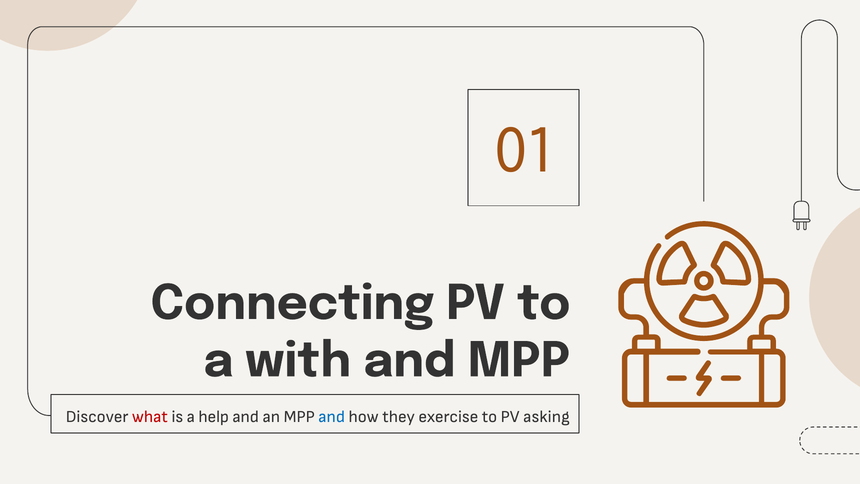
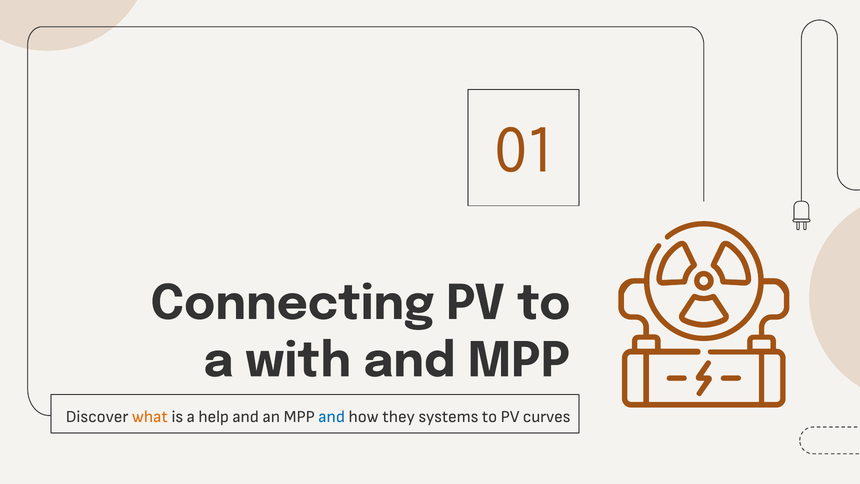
what colour: red -> orange (150, 416)
exercise: exercise -> systems (448, 416)
asking: asking -> curves (547, 416)
